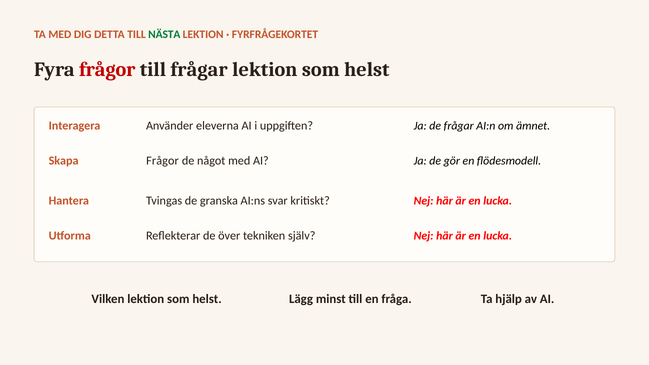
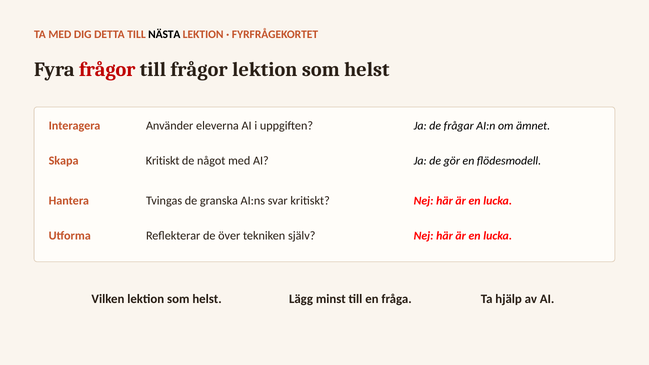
NÄSTA colour: green -> black (164, 34)
till frågar: frågar -> frågor (199, 70)
Skapa Frågor: Frågor -> Kritiskt (163, 161)
